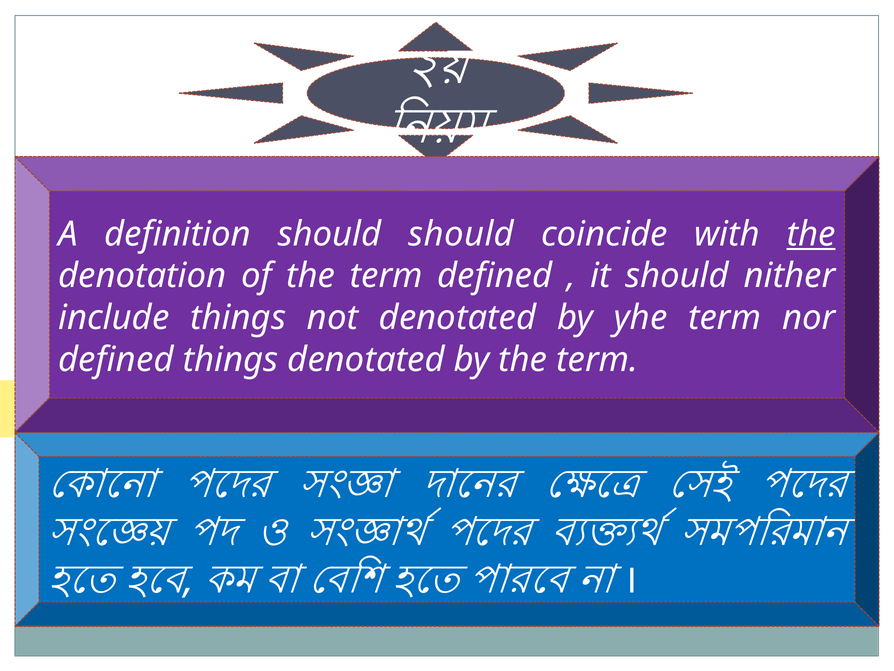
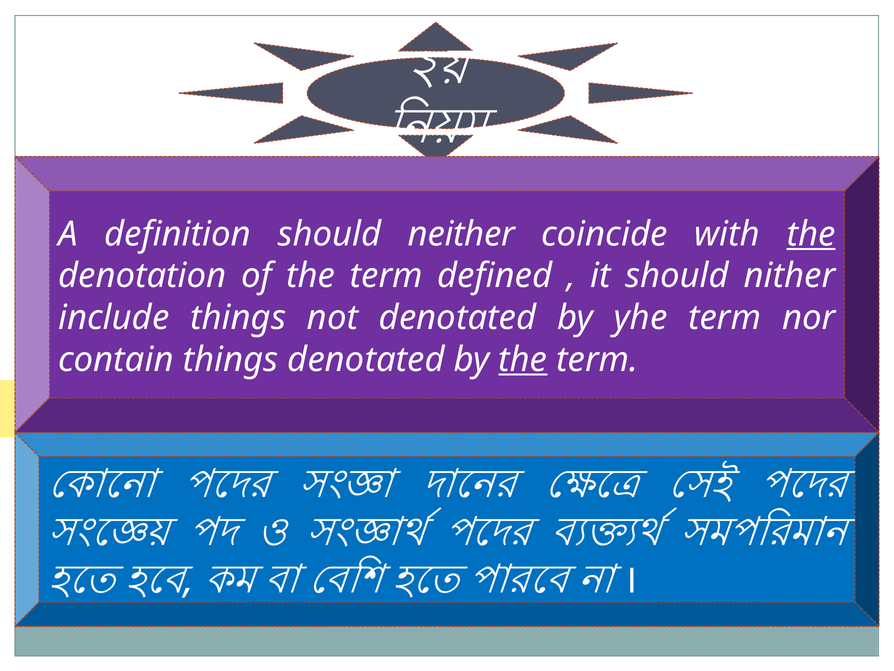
should should: should -> neither (461, 234)
defined: defined -> contain (116, 359)
the underline: none -> present (523, 359)
